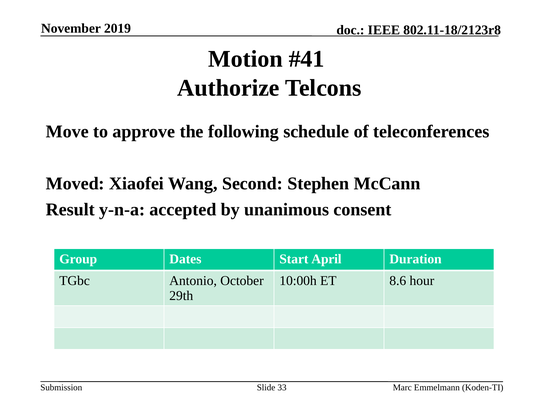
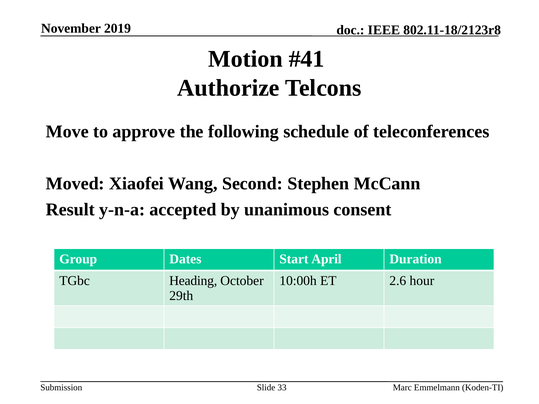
Antonio: Antonio -> Heading (193, 281)
8.6: 8.6 -> 2.6 (398, 281)
